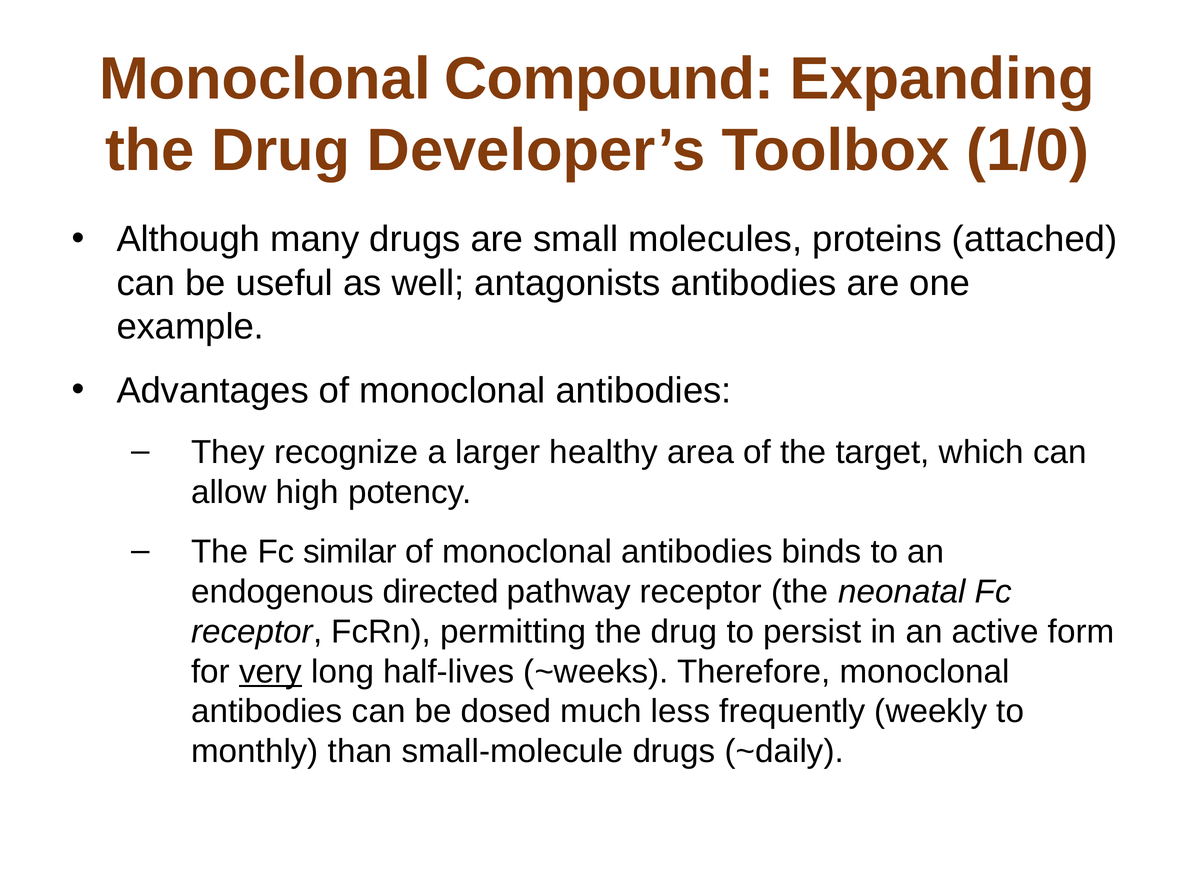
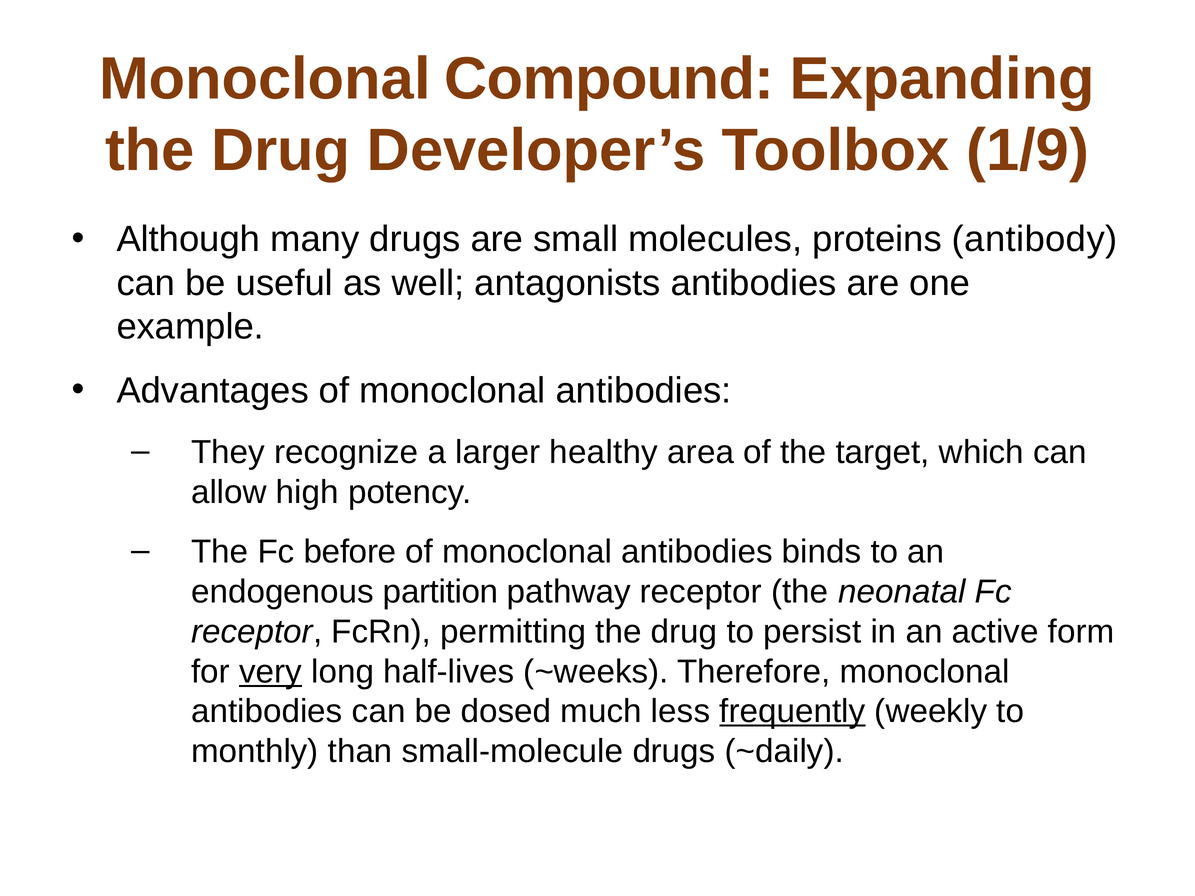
1/0: 1/0 -> 1/9 (1028, 151)
attached: attached -> antibody (1035, 240)
similar: similar -> before (350, 552)
directed: directed -> partition (441, 592)
frequently underline: none -> present (792, 712)
